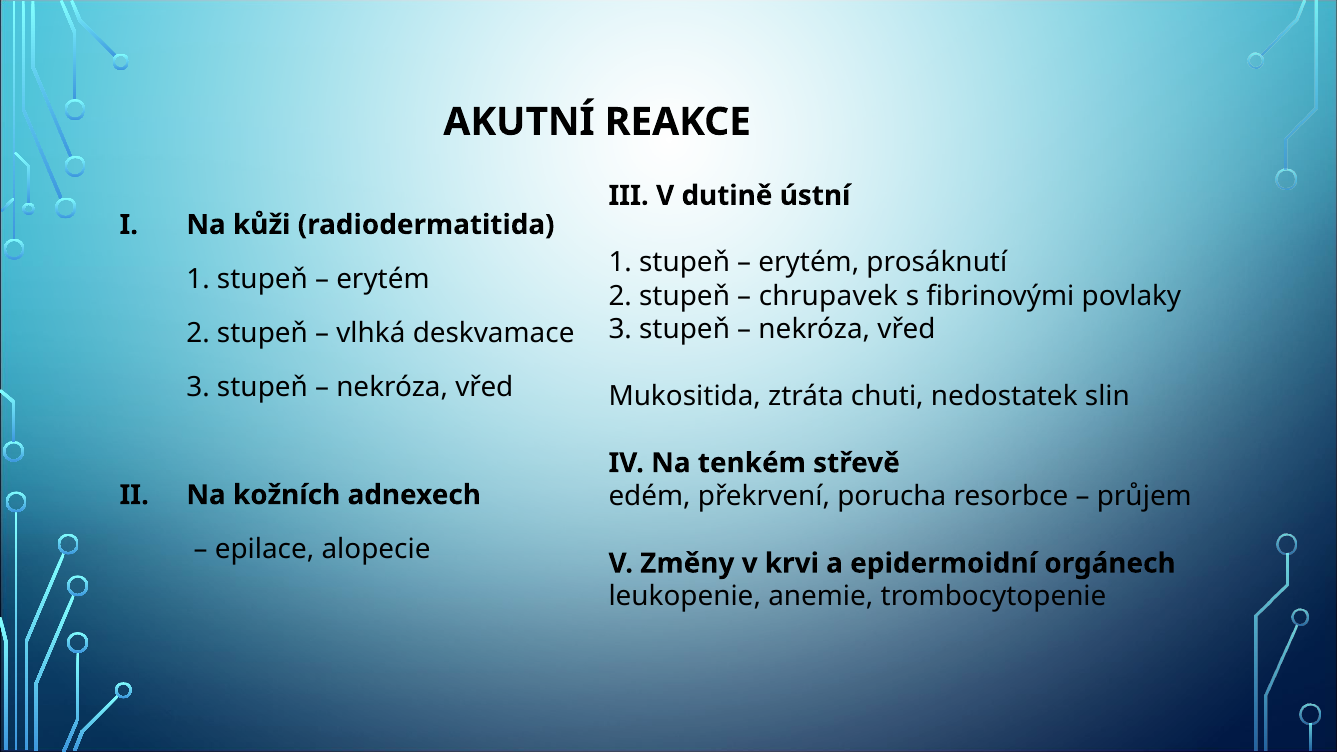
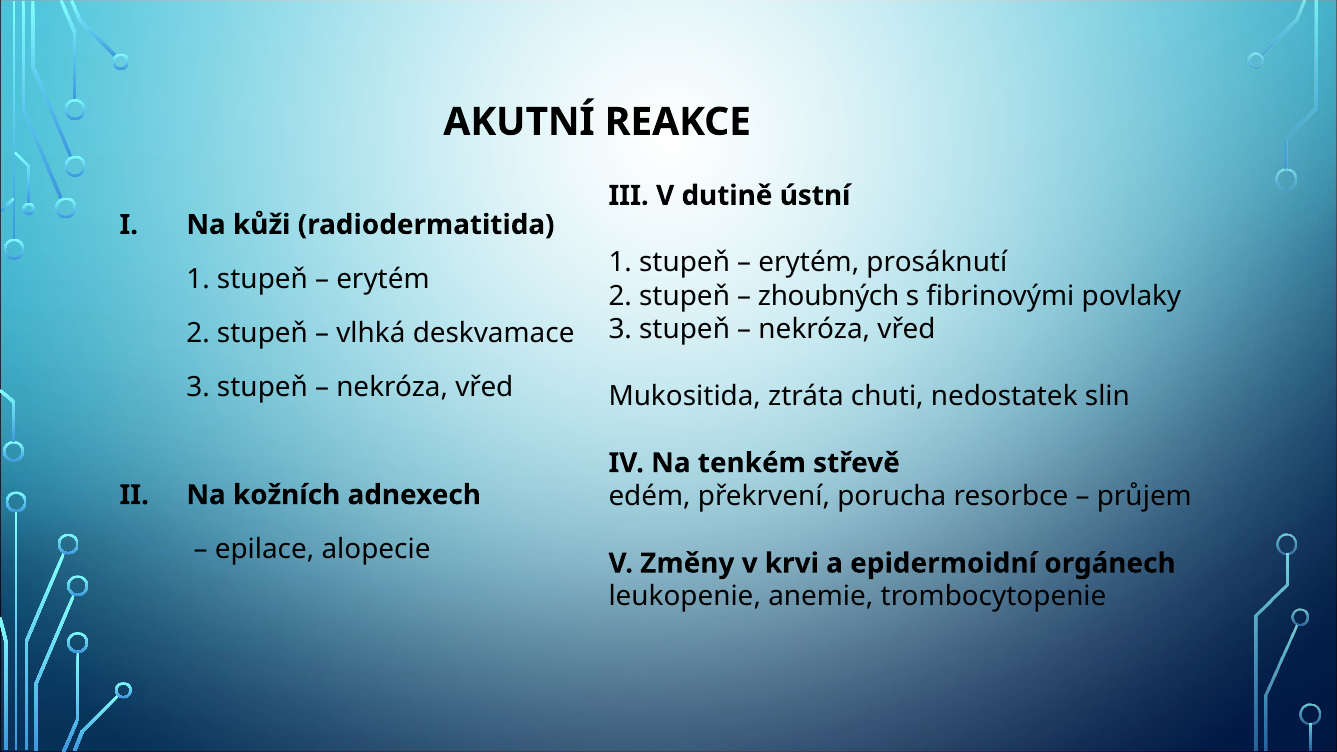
chrupavek: chrupavek -> zhoubných (829, 296)
